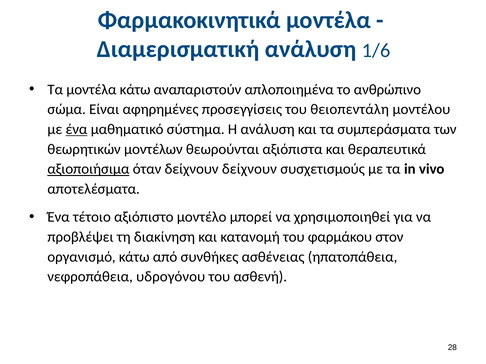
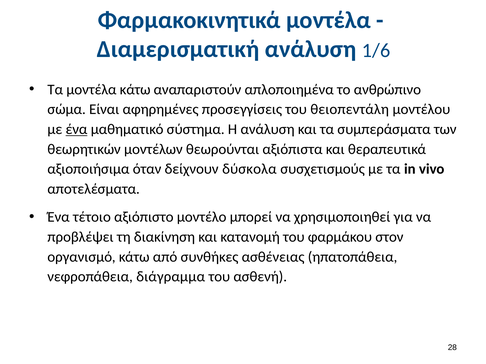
αξιοποιήσιμα underline: present -> none (88, 169)
δείχνουν δείχνουν: δείχνουν -> δύσκολα (249, 169)
υδρογόνου: υδρογόνου -> διάγραμμα (171, 277)
